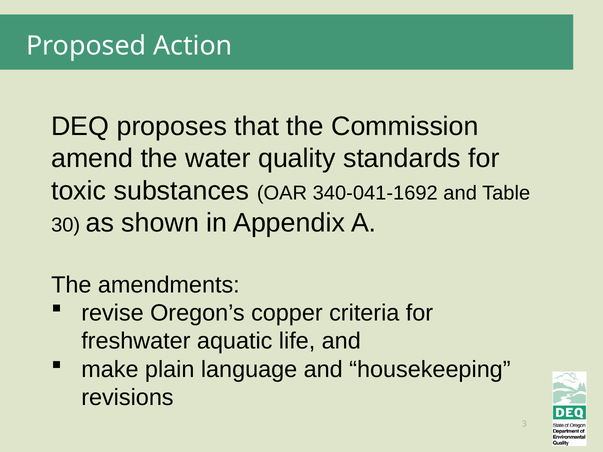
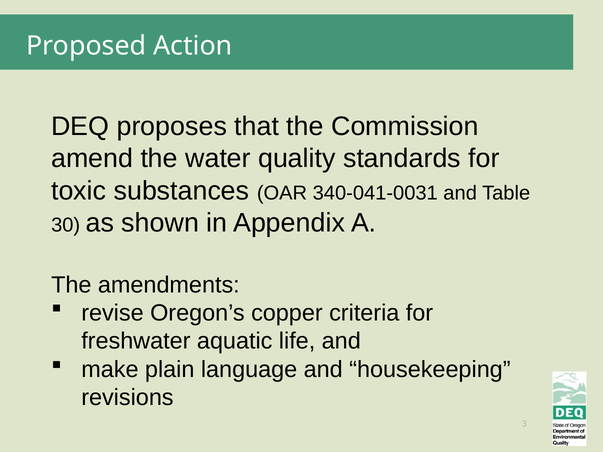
340-041-1692: 340-041-1692 -> 340-041-0031 (375, 193)
